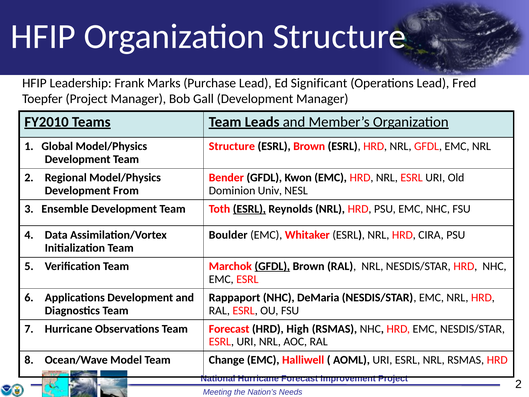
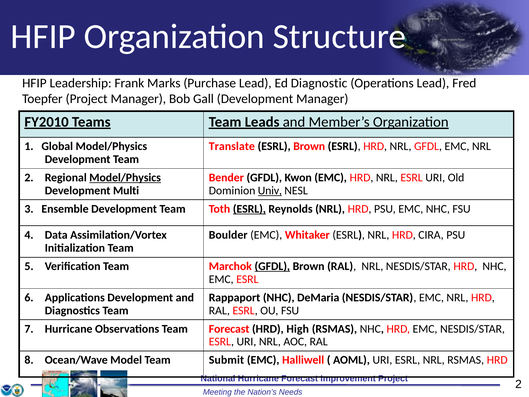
Significant: Significant -> Diagnostic (319, 83)
Structure: Structure -> Translate (232, 146)
Model/Physics underline: none -> present (125, 178)
From: From -> Multi (126, 190)
Univ underline: none -> present (270, 190)
Change: Change -> Submit (227, 360)
